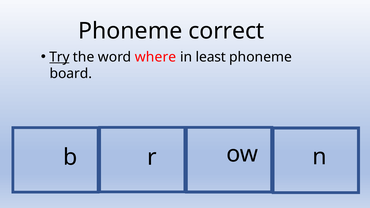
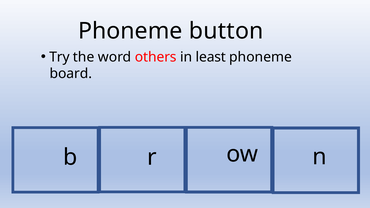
correct: correct -> button (226, 31)
Try underline: present -> none (60, 57)
where: where -> others (156, 57)
